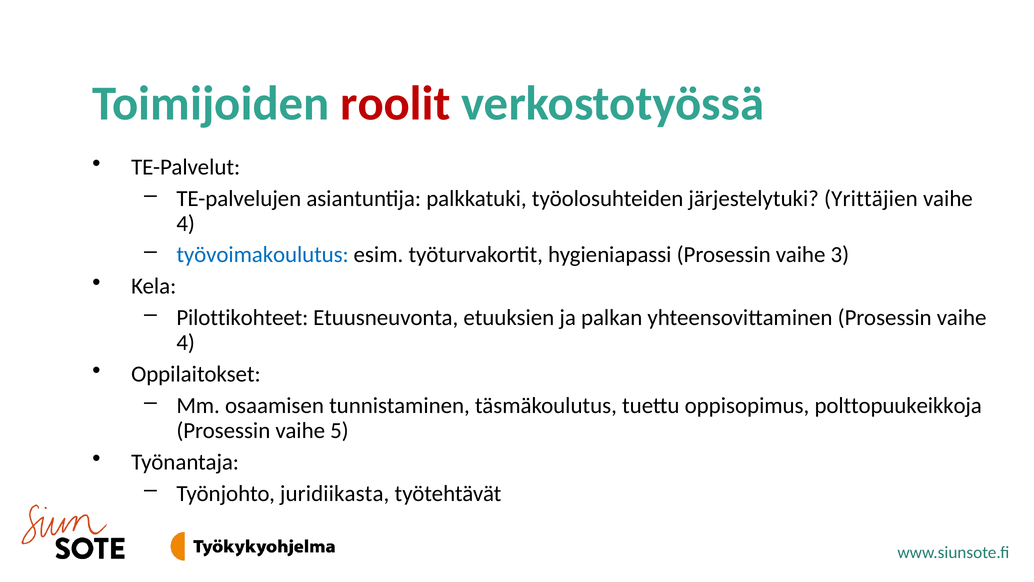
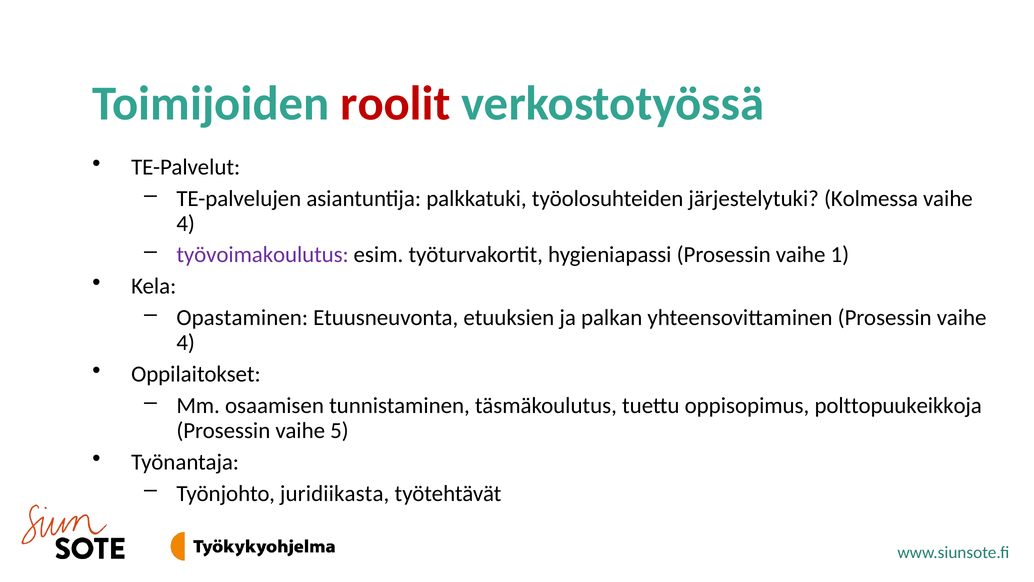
Yrittäjien: Yrittäjien -> Kolmessa (871, 198)
työvoimakoulutus colour: blue -> purple (263, 255)
3: 3 -> 1 (840, 255)
Pilottikohteet: Pilottikohteet -> Opastaminen (242, 318)
